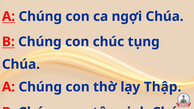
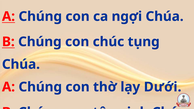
Thập: Thập -> Dưới (163, 87)
